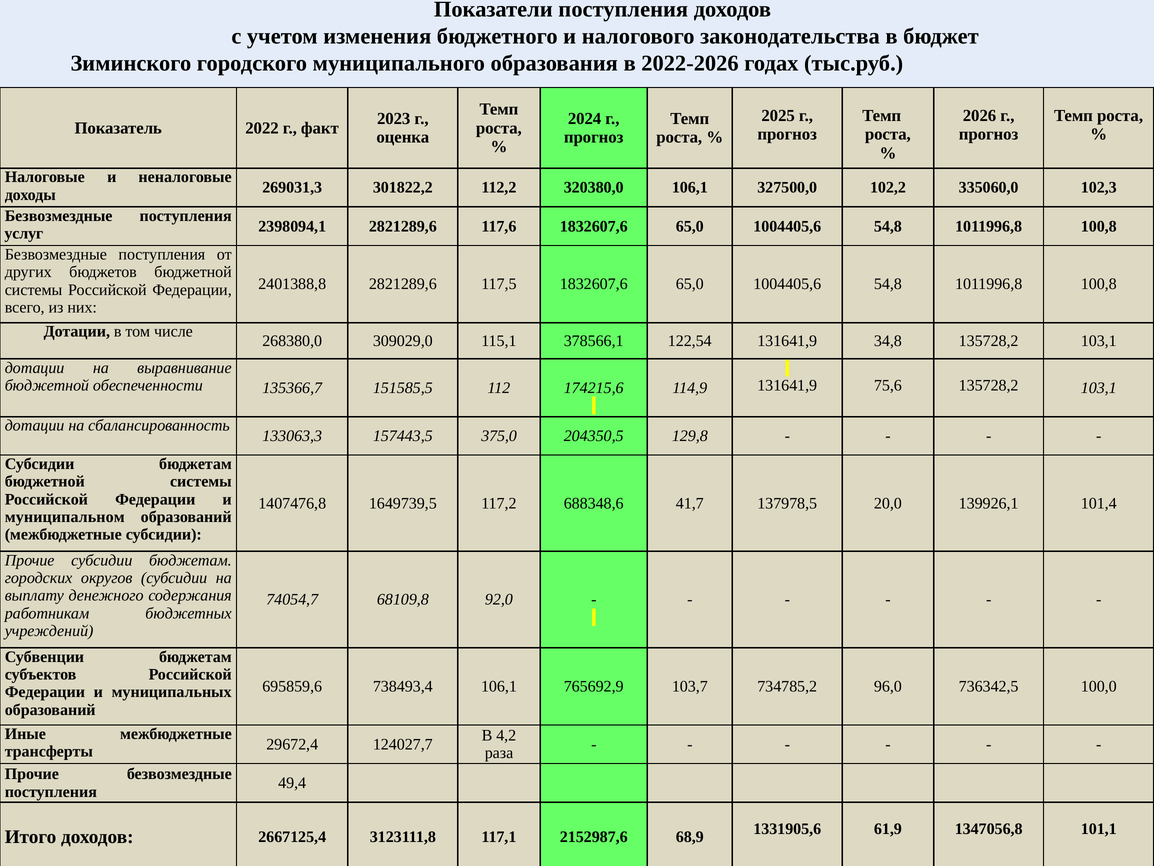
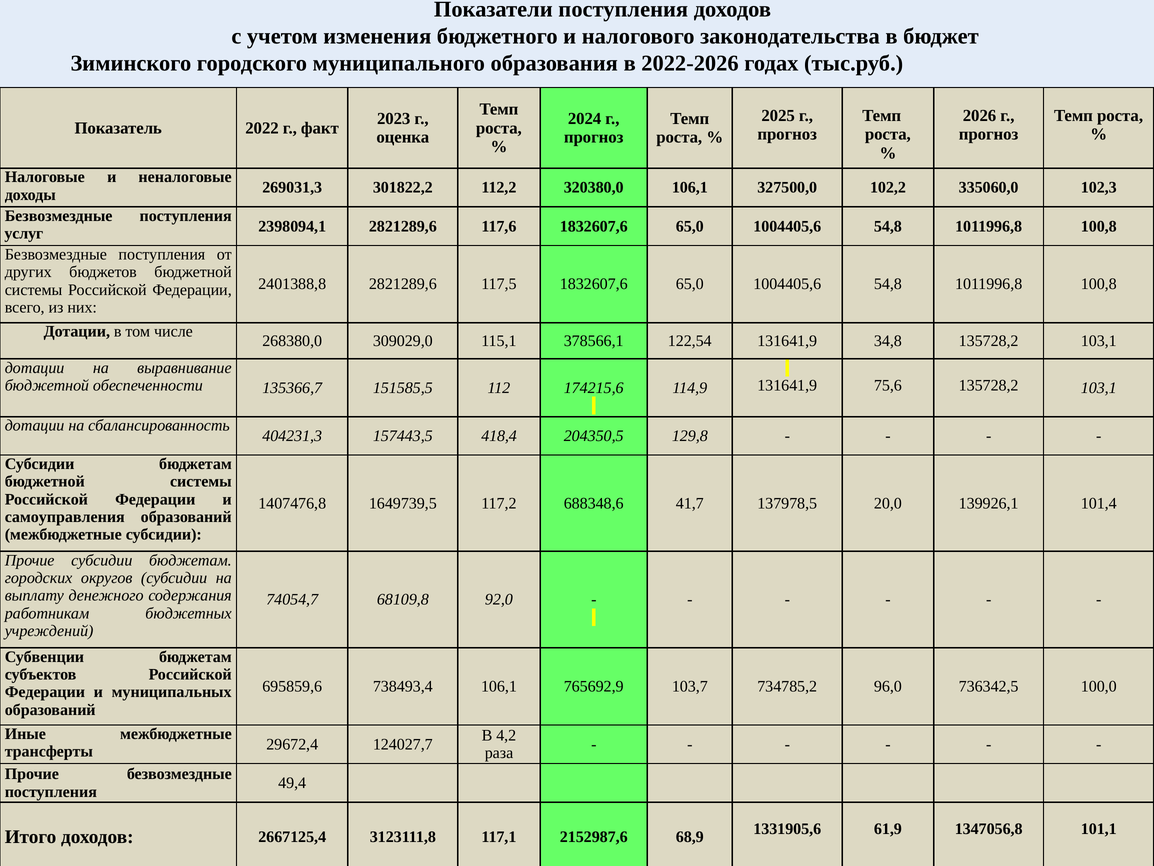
133063,3: 133063,3 -> 404231,3 (292, 436)
375,0: 375,0 -> 418,4 (499, 436)
муниципальном: муниципальном -> самоуправления (65, 517)
